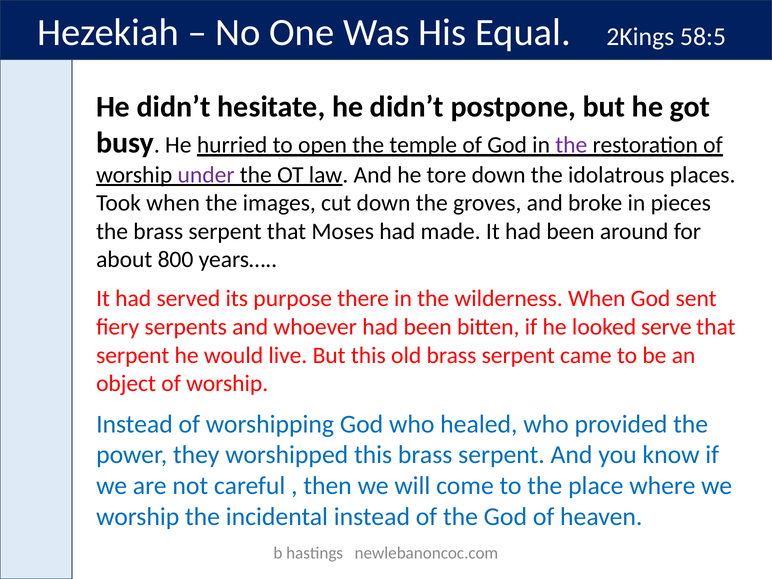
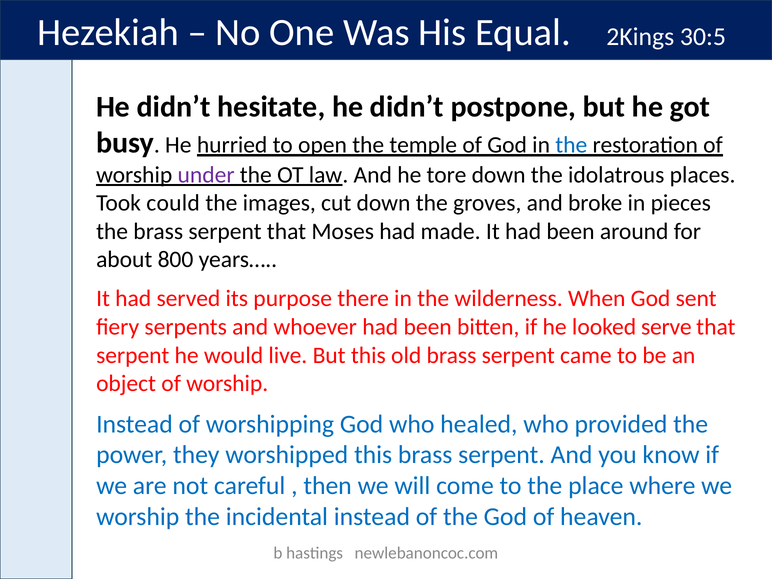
58:5: 58:5 -> 30:5 (703, 37)
the colour: purple -> blue (571, 145)
Took when: when -> could (173, 203)
